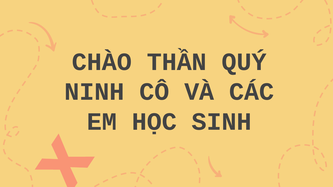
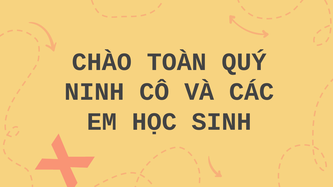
THẦN: THẦN -> TOÀN (177, 62)
